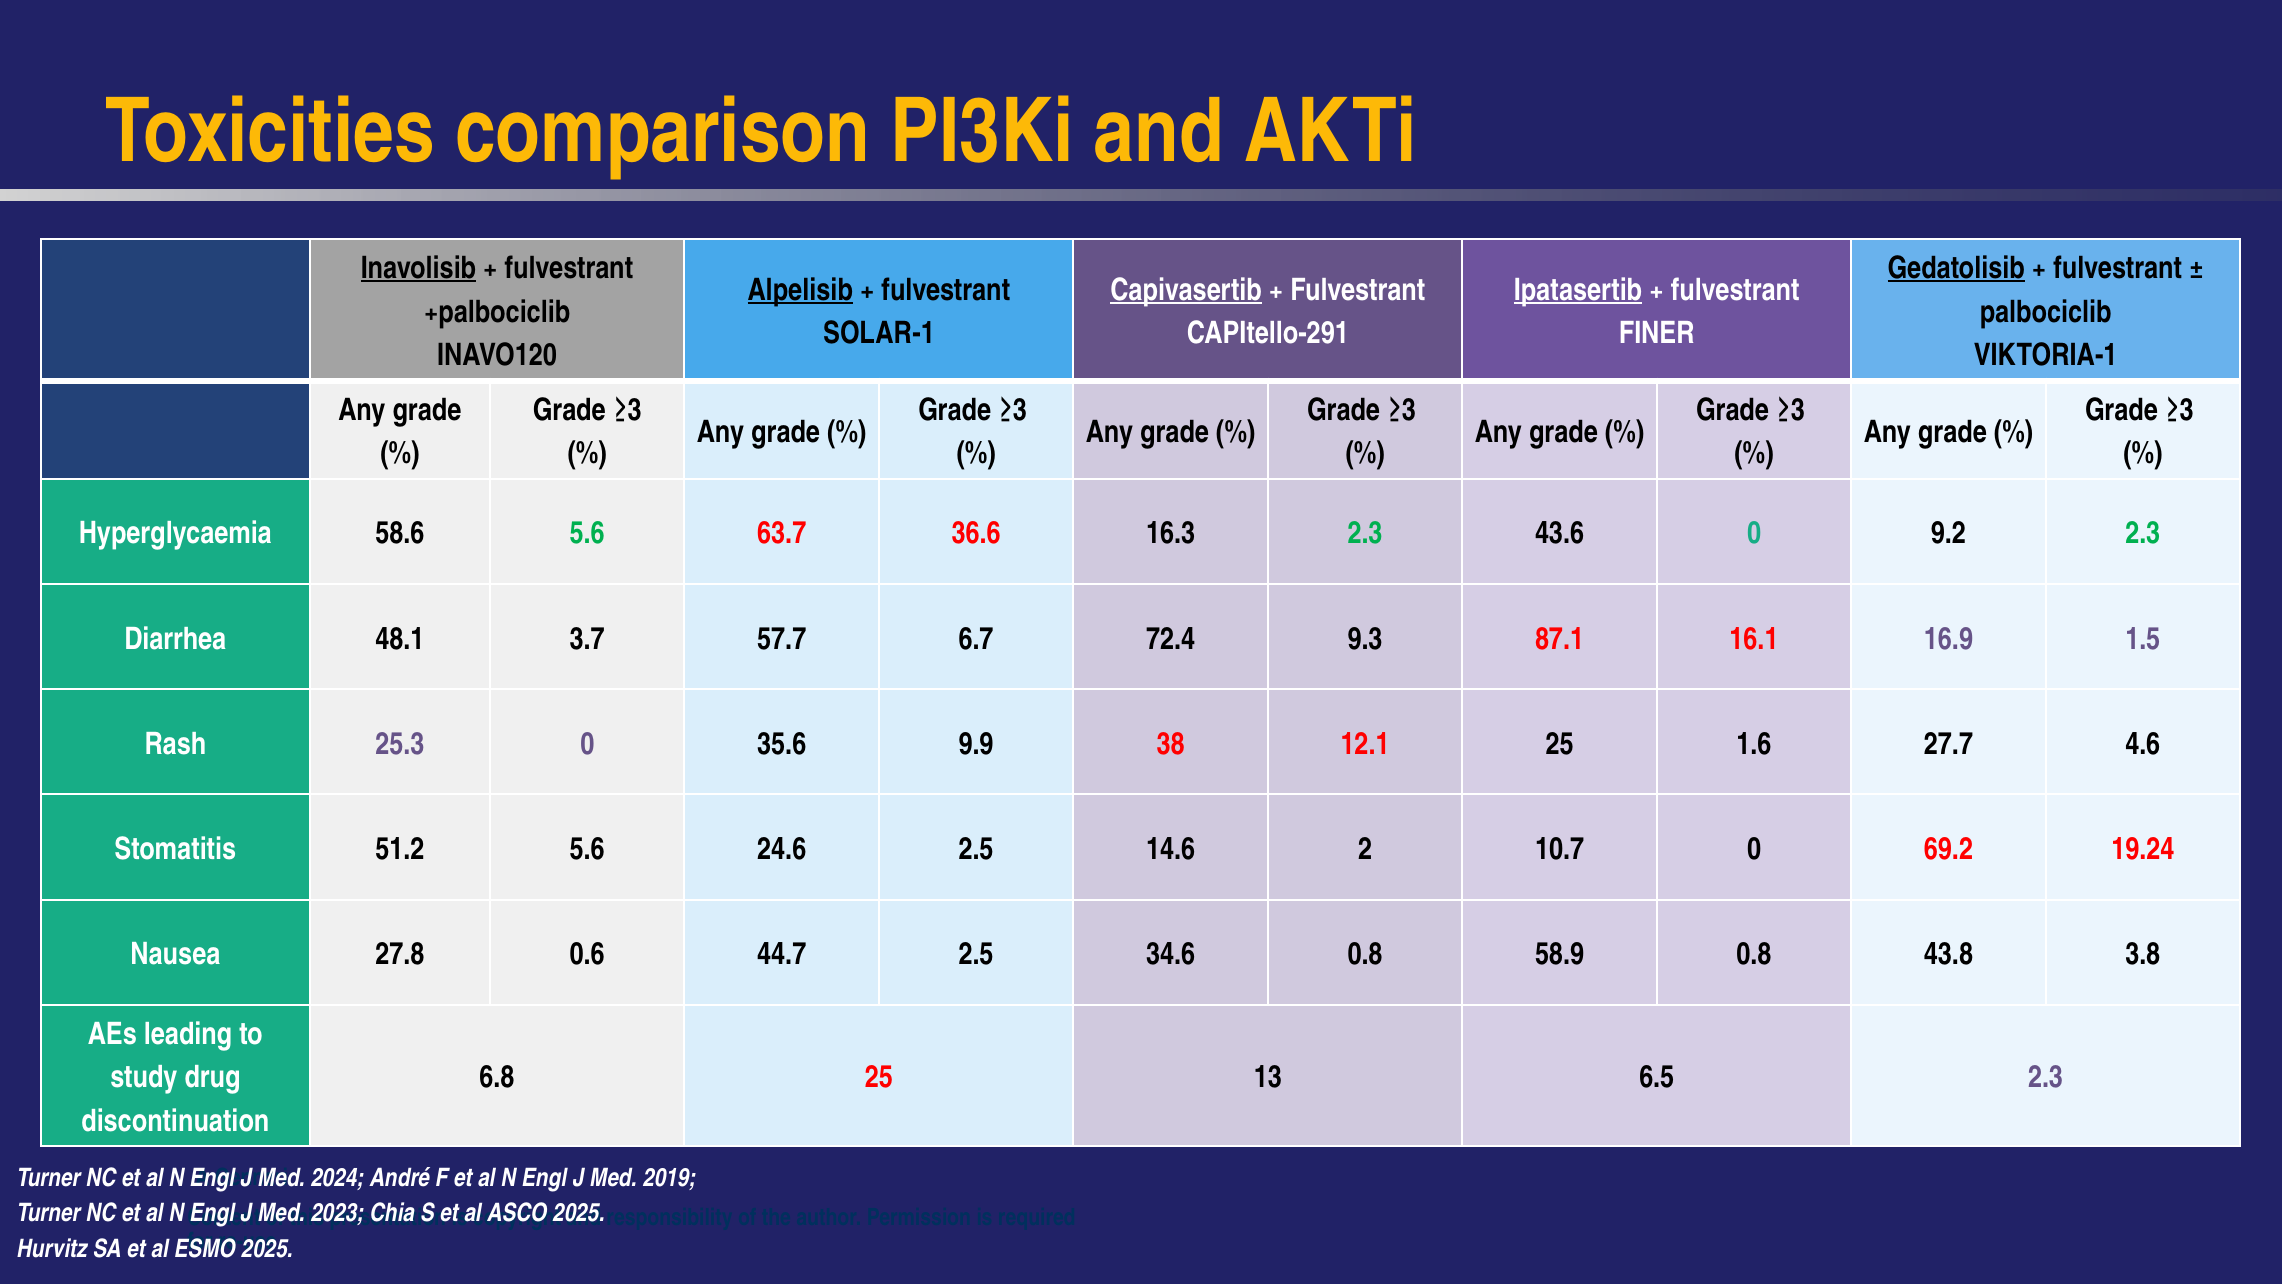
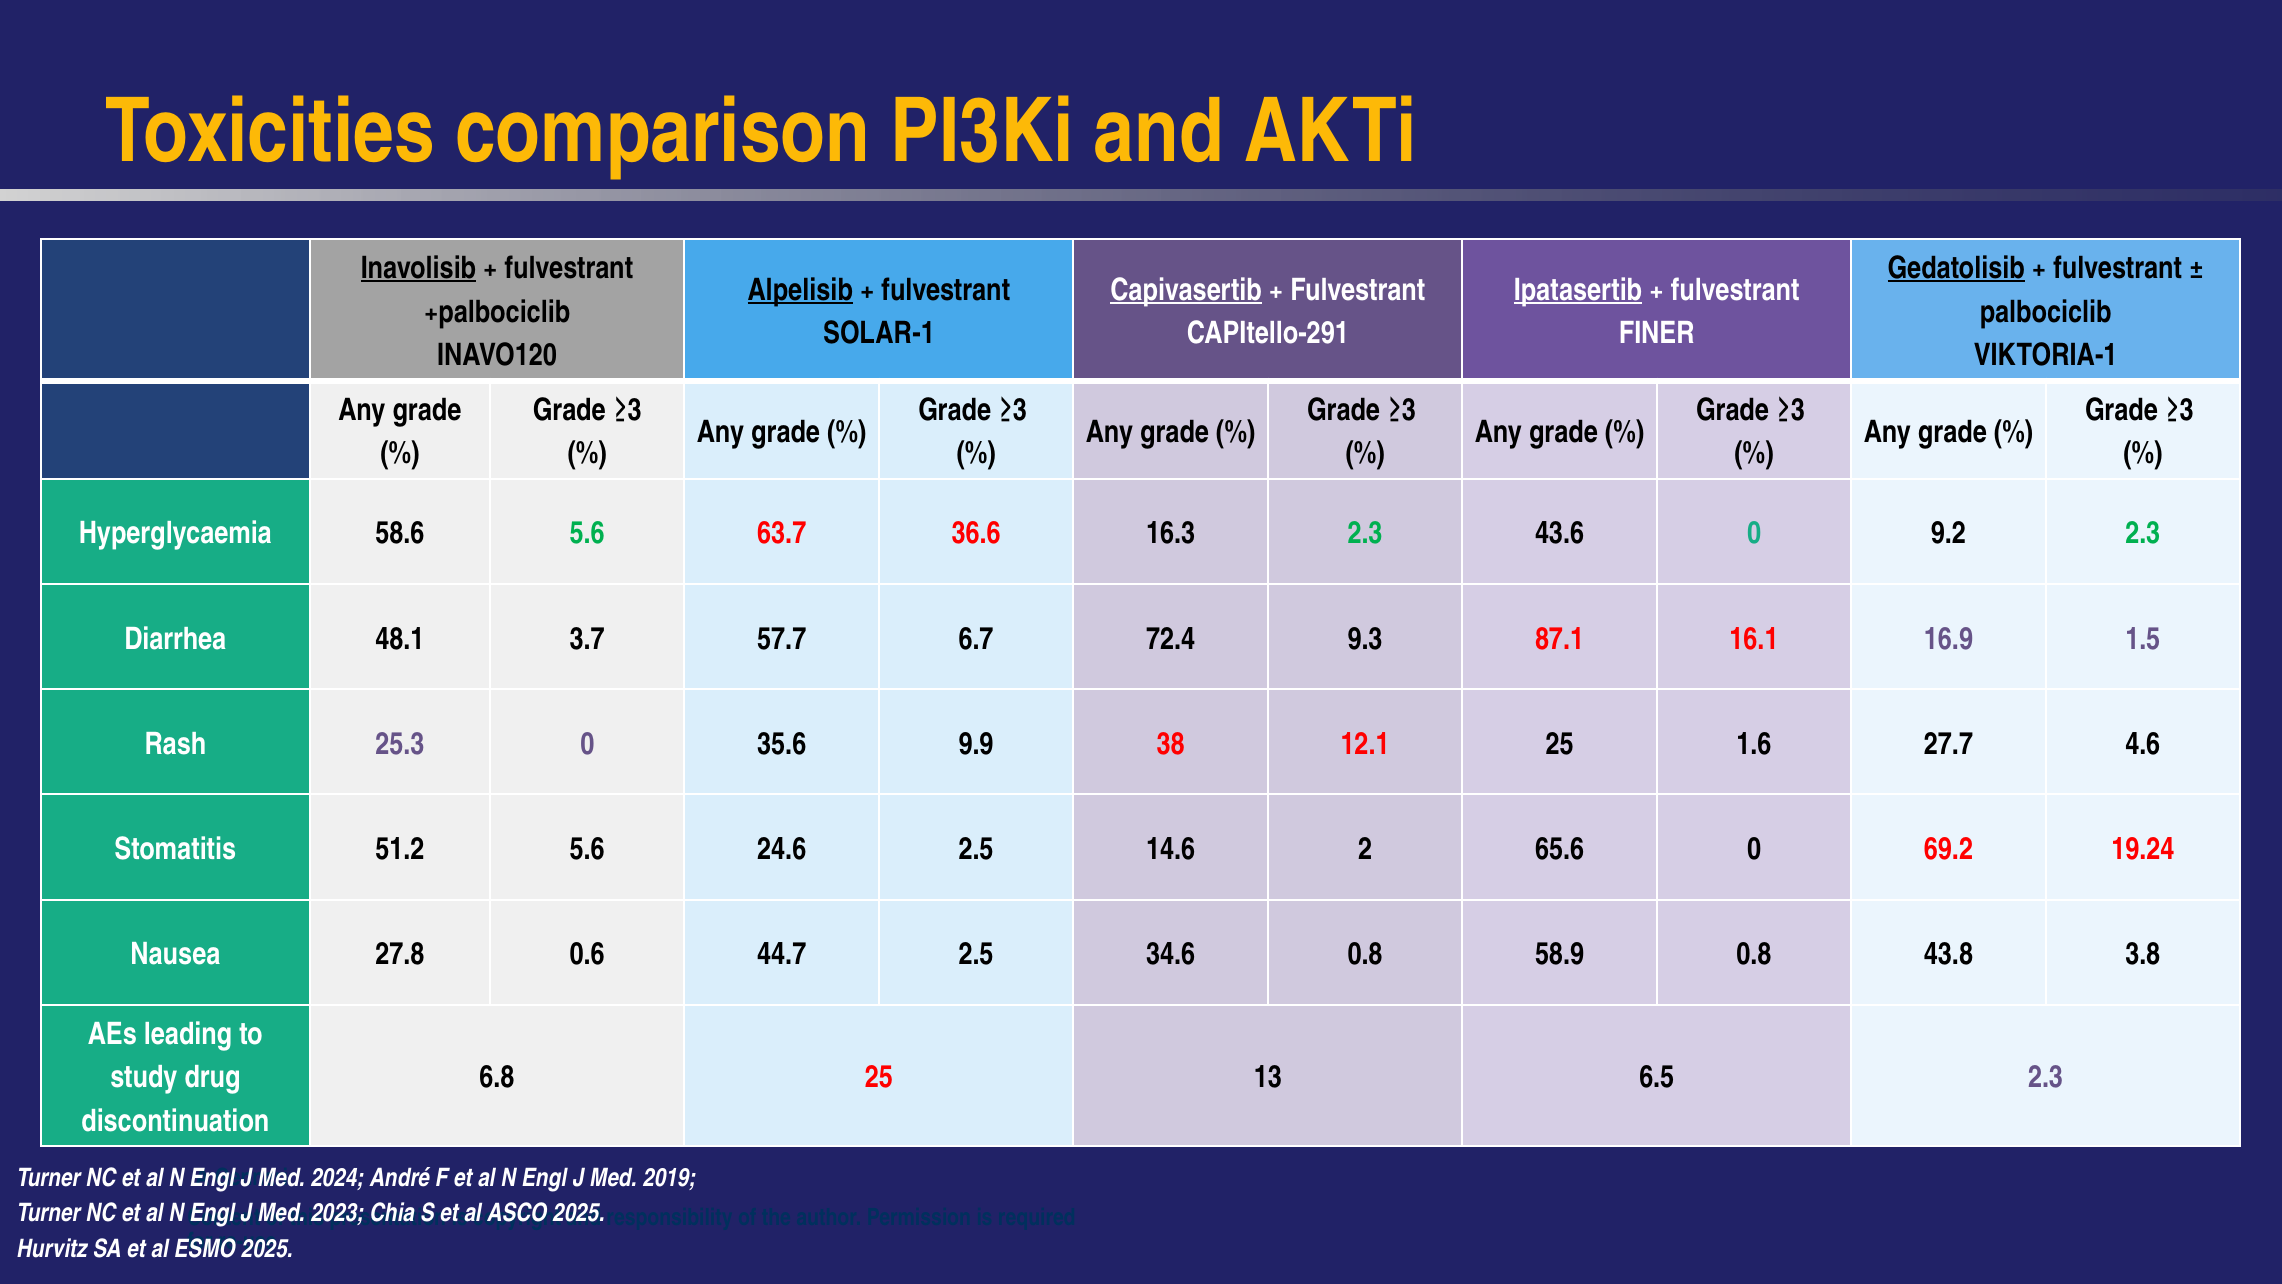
10.7: 10.7 -> 65.6 (1560, 849)
